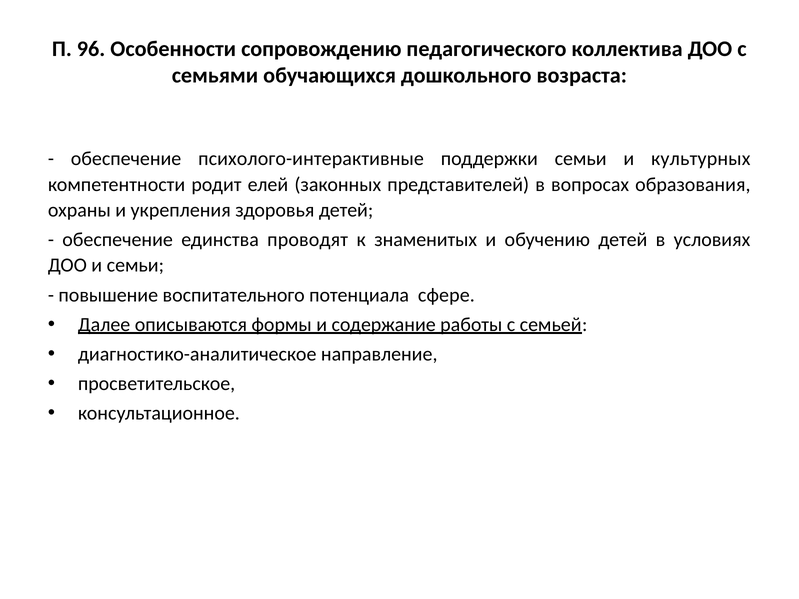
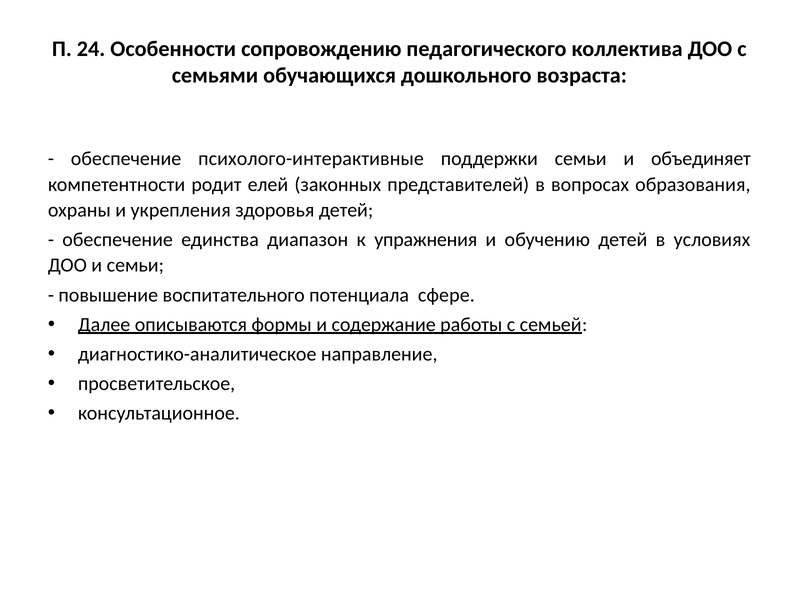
96: 96 -> 24 (91, 49)
культурных: культурных -> объединяет (701, 159)
проводят: проводят -> диапазон (308, 240)
знаменитых: знаменитых -> упражнения (426, 240)
